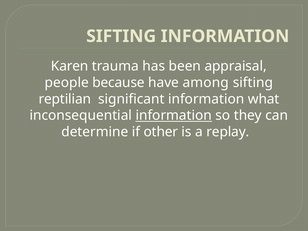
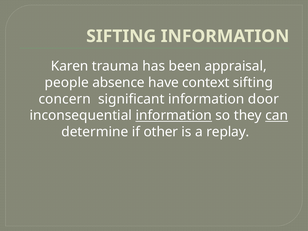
because: because -> absence (119, 83)
among: among -> context (206, 83)
reptilian: reptilian -> concern (65, 99)
what: what -> door (263, 99)
can underline: none -> present (277, 115)
